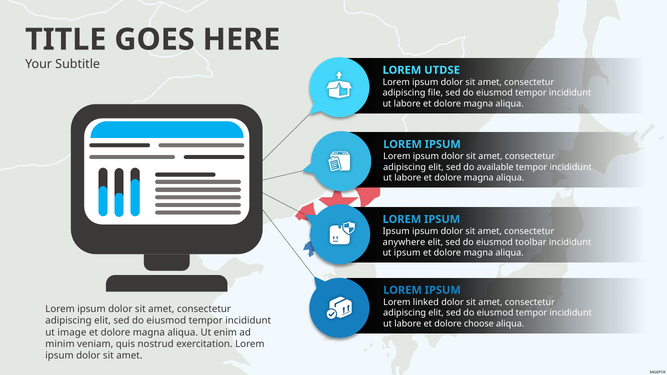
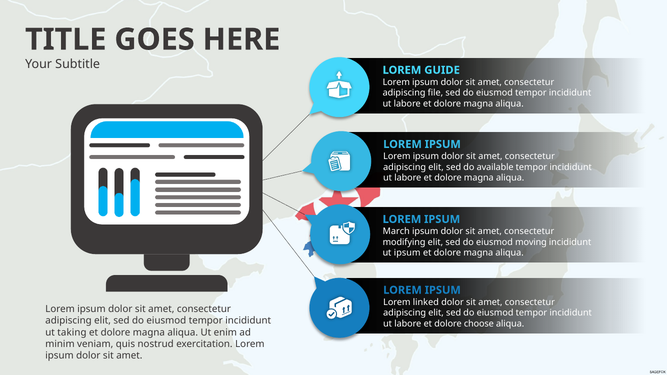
UTDSE: UTDSE -> GUIDE (442, 70)
Ipsum: Ipsum -> March (396, 231)
anywhere: anywhere -> modifying (404, 242)
toolbar: toolbar -> moving (531, 242)
image: image -> taking (72, 333)
